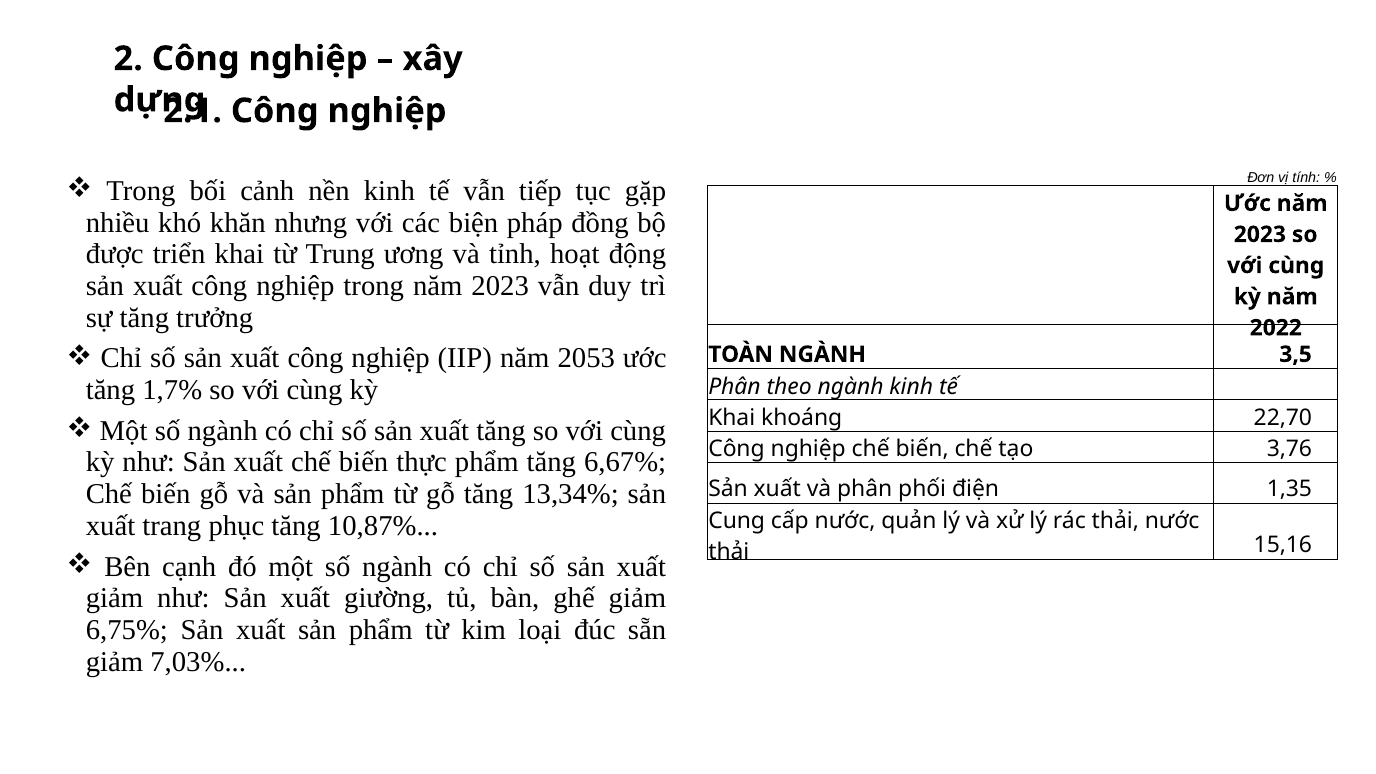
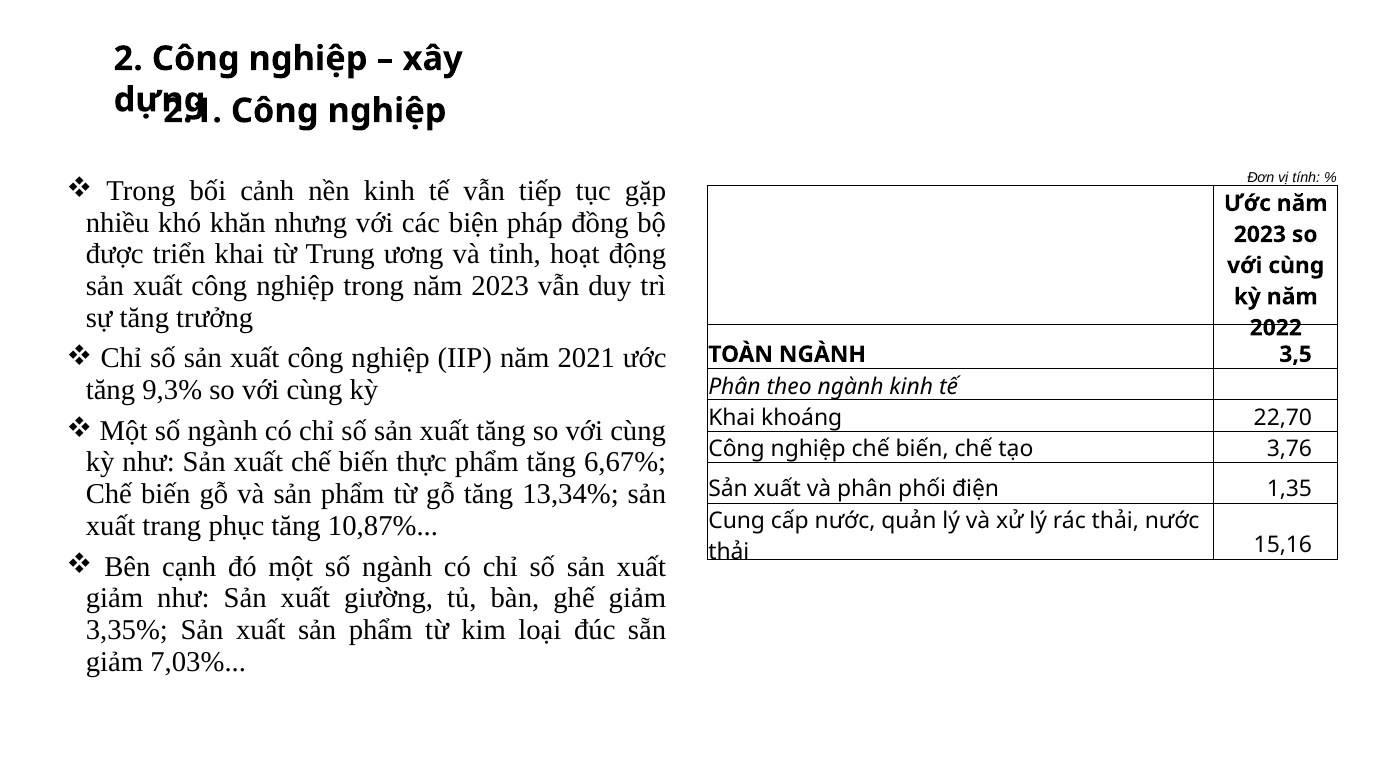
2053: 2053 -> 2021 (586, 358)
1,7%: 1,7% -> 9,3% (172, 390)
6,75%: 6,75% -> 3,35% (127, 630)
